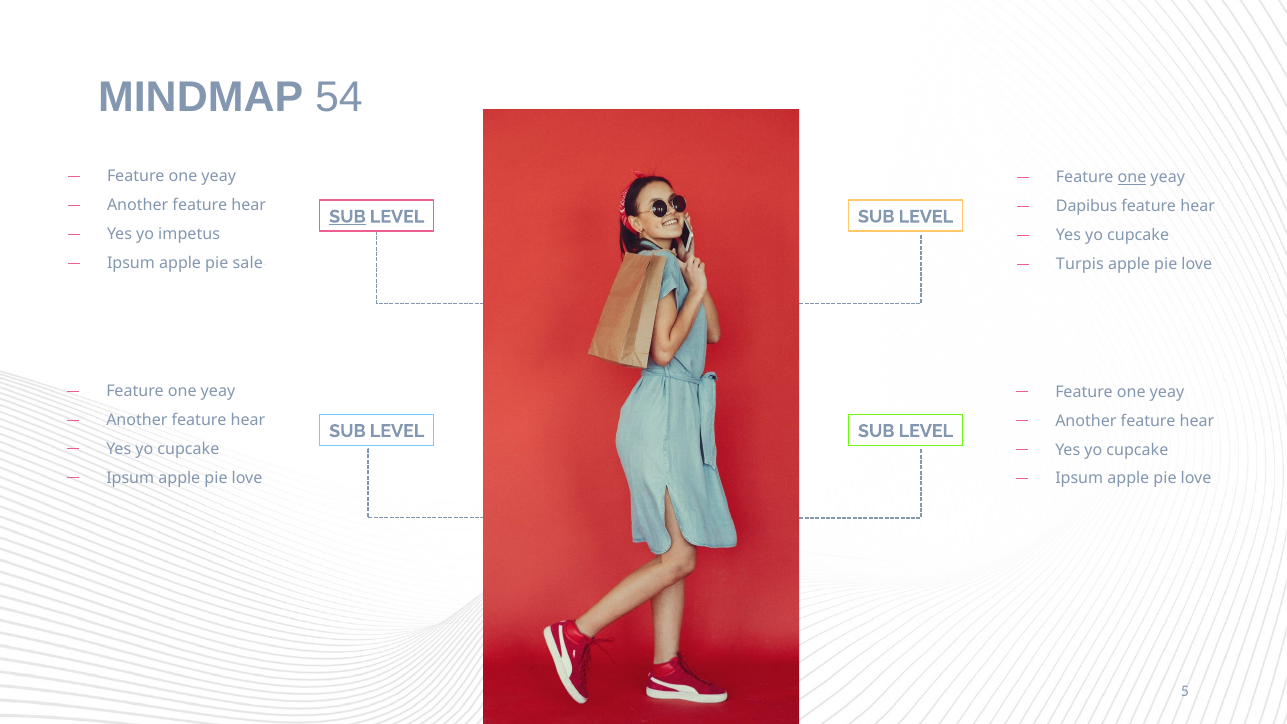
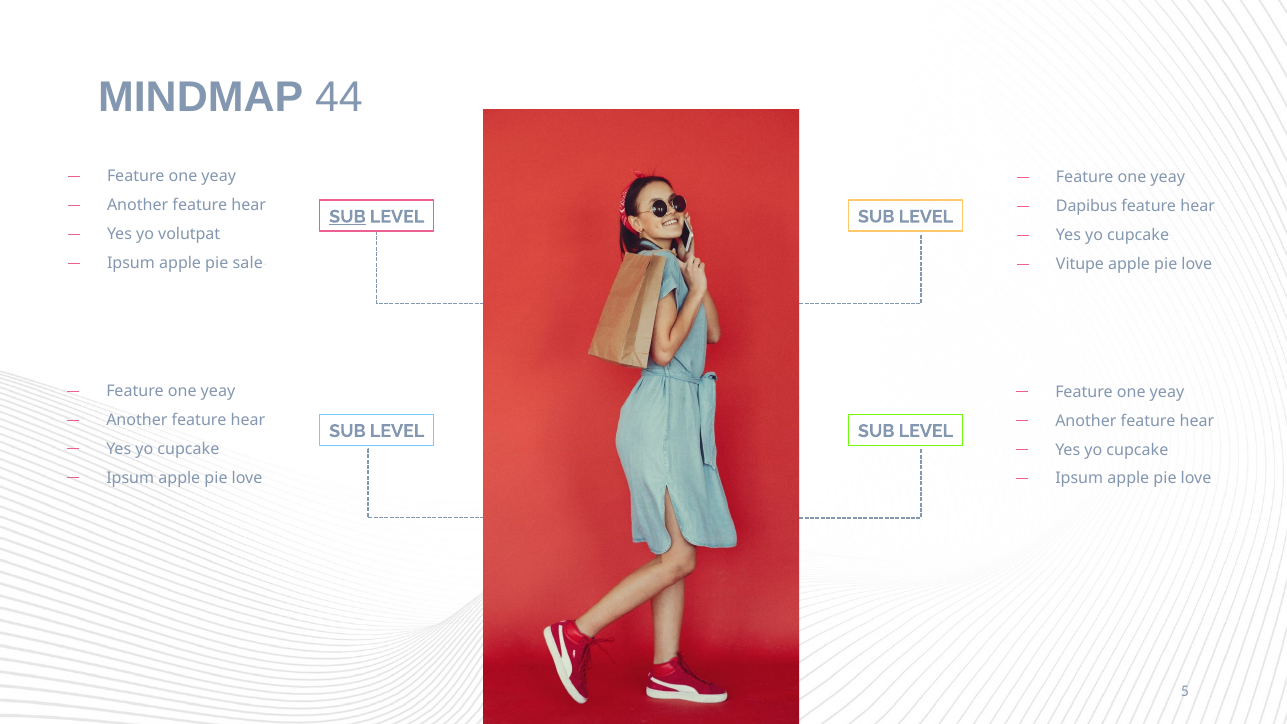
54: 54 -> 44 (339, 98)
one underline: present -> none (1132, 177)
impetus: impetus -> volutpat (189, 234)
Turpis: Turpis -> Vitupe (1080, 264)
